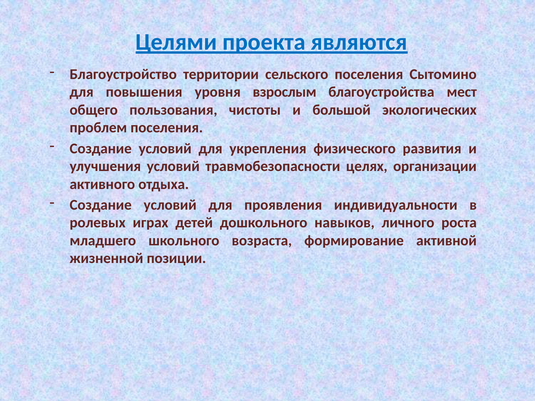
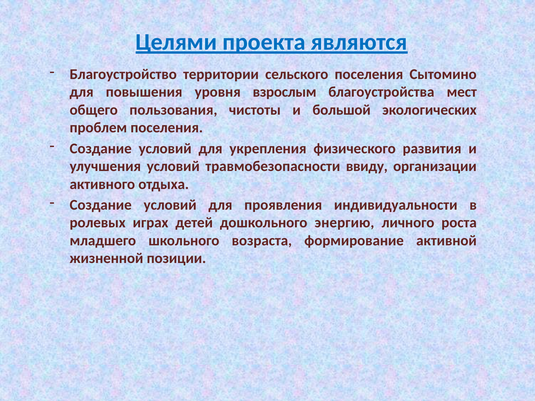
целях: целях -> ввиду (367, 166)
навыков: навыков -> энергию (344, 223)
